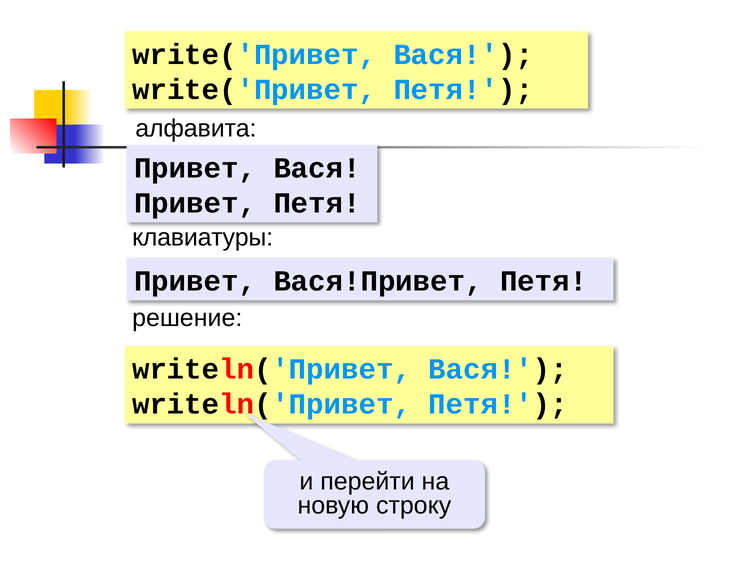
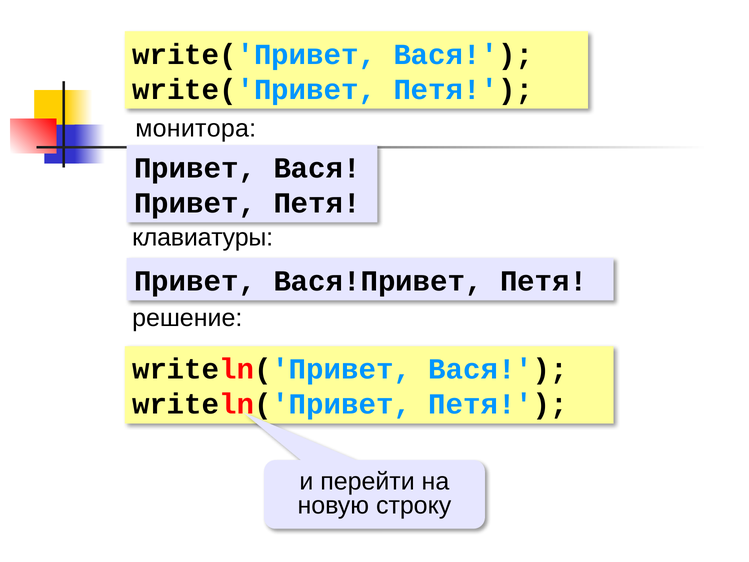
алфавита: алфавита -> монитора (196, 128)
